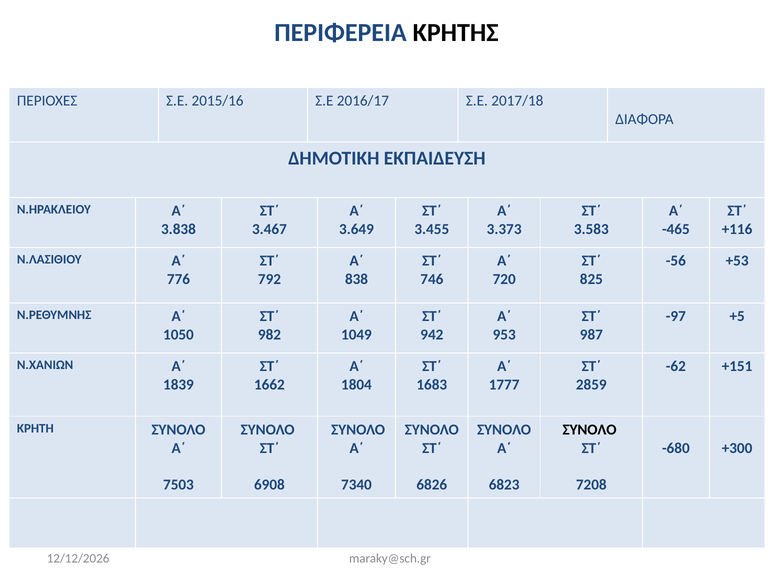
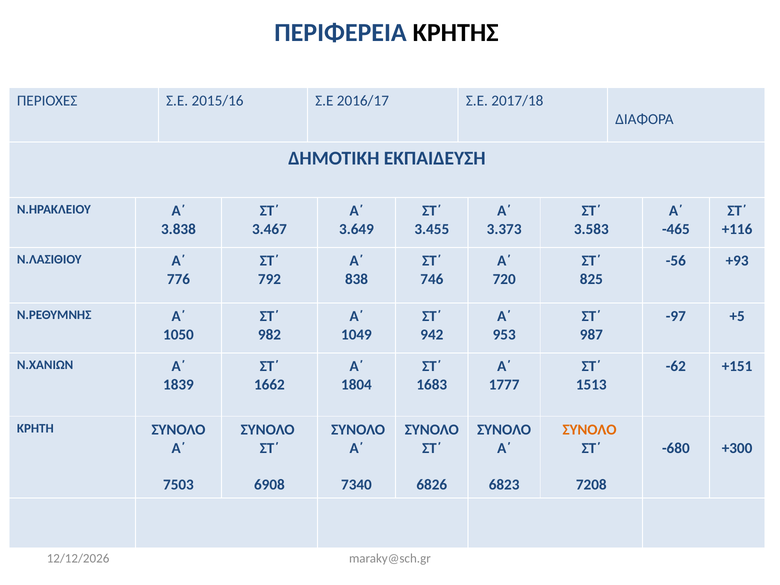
+53: +53 -> +93 (737, 261)
2859: 2859 -> 1513 (591, 385)
ΣΥΝΟΛΟ colour: black -> orange (590, 430)
